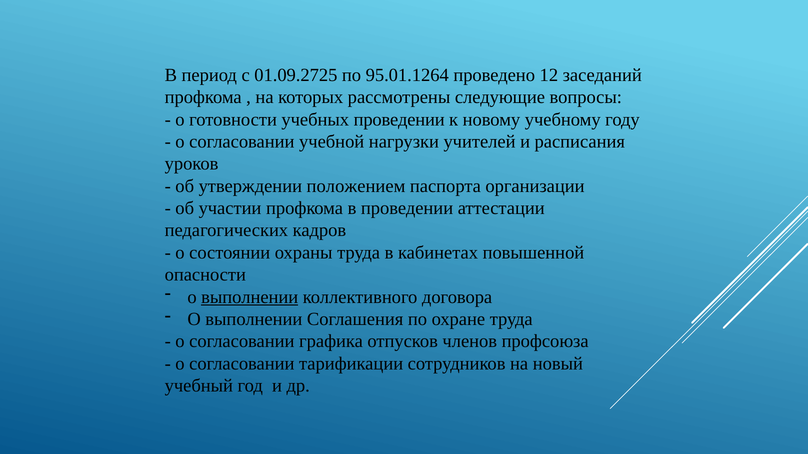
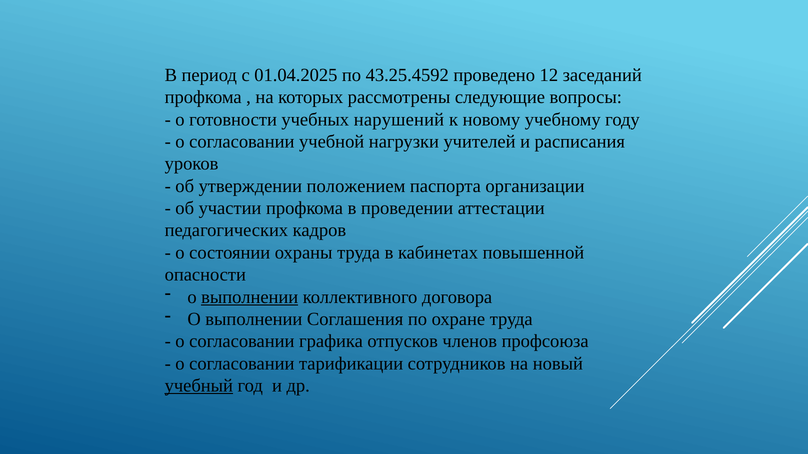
01.09.2725: 01.09.2725 -> 01.04.2025 (296, 75)
95.01.1264: 95.01.1264 -> 43.25.4592 (407, 75)
учебных проведении: проведении -> нарушений (399, 120)
учебный underline: none -> present (199, 386)
